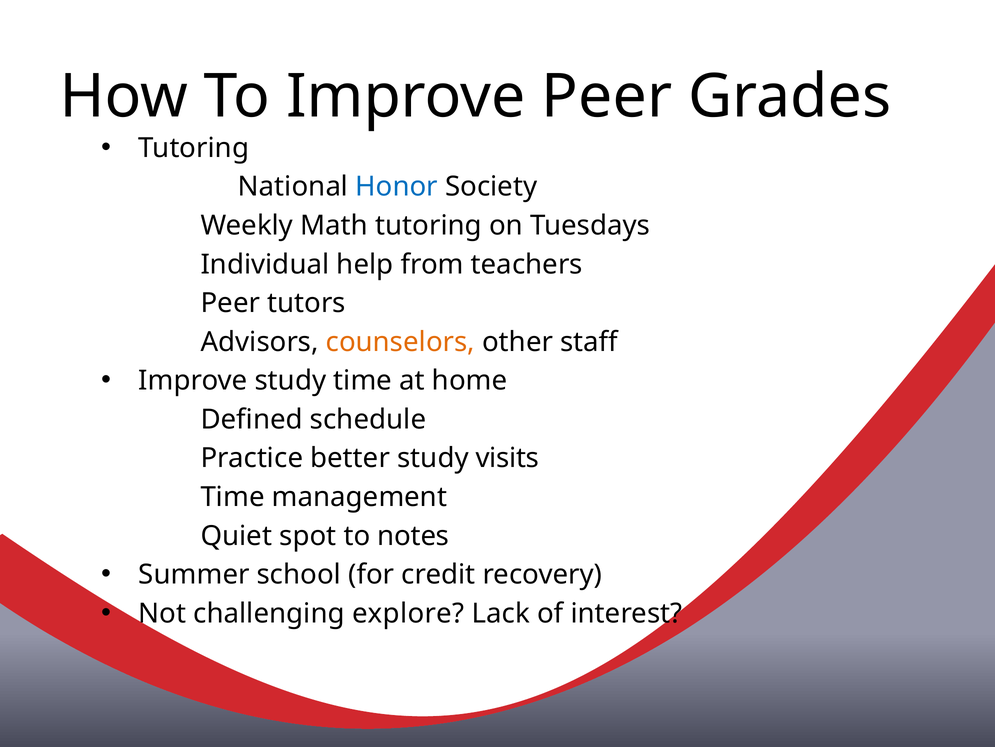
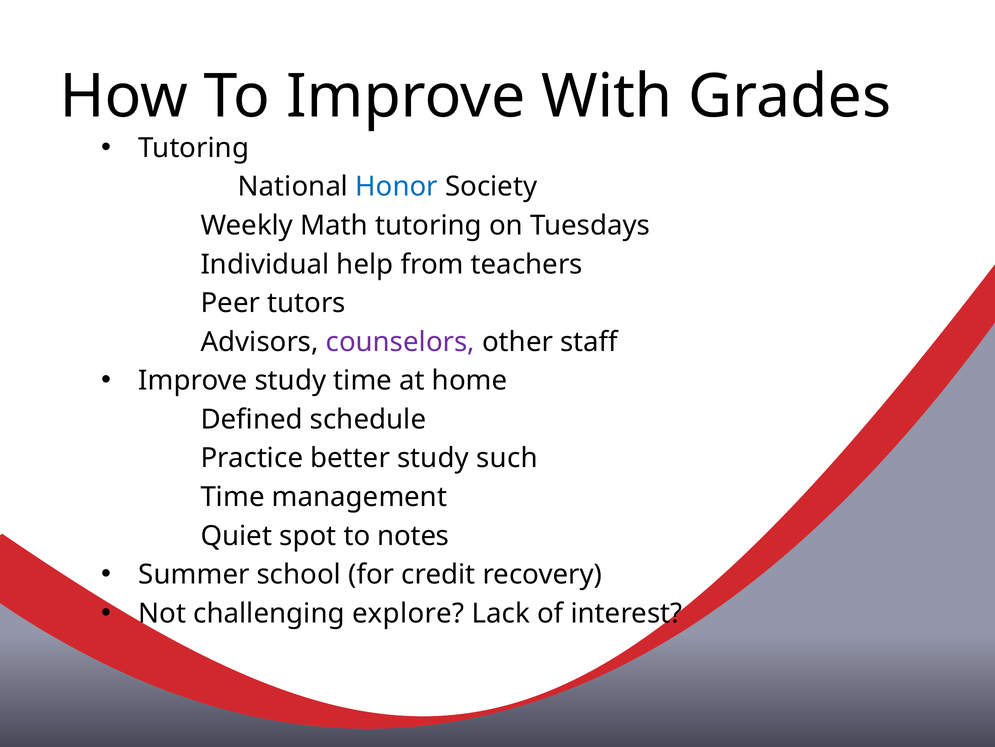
Improve Peer: Peer -> With (607, 96)
counselors colour: orange -> purple (400, 342)
visits: visits -> such (507, 458)
